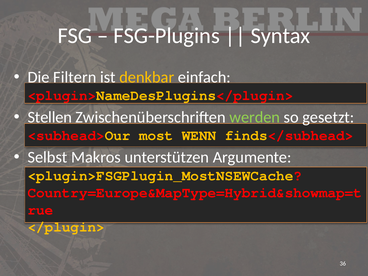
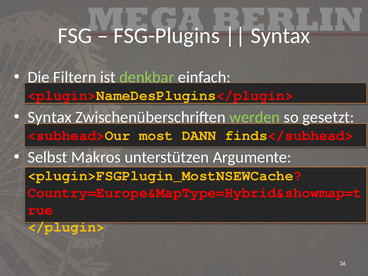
denkbar colour: yellow -> light green (147, 77)
Stellen: Stellen -> Syntax (50, 117)
WENN: WENN -> DANN (199, 136)
